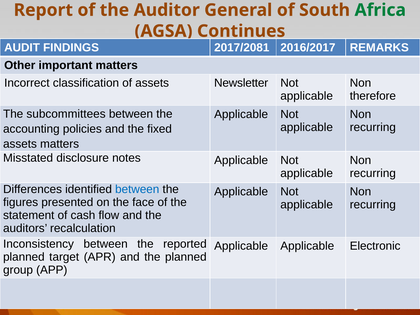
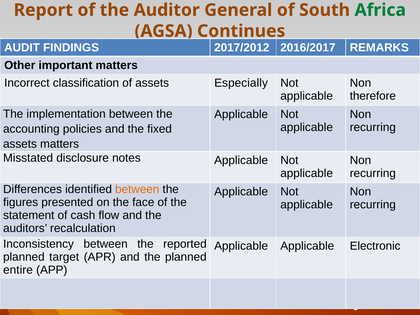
2017/2081: 2017/2081 -> 2017/2012 (242, 48)
Newsletter: Newsletter -> Especially (241, 83)
subcommittees: subcommittees -> implementation (66, 114)
between colour: blue -> orange (137, 189)
group: group -> entire (18, 270)
